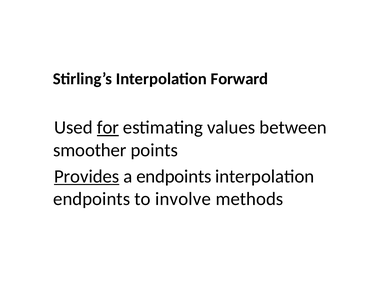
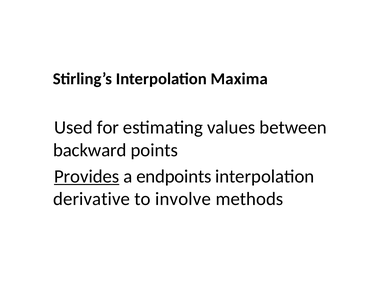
Forward: Forward -> Maxima (239, 79)
for underline: present -> none (108, 127)
smoother: smoother -> backward (90, 150)
endpoints: endpoints -> derivative (92, 199)
